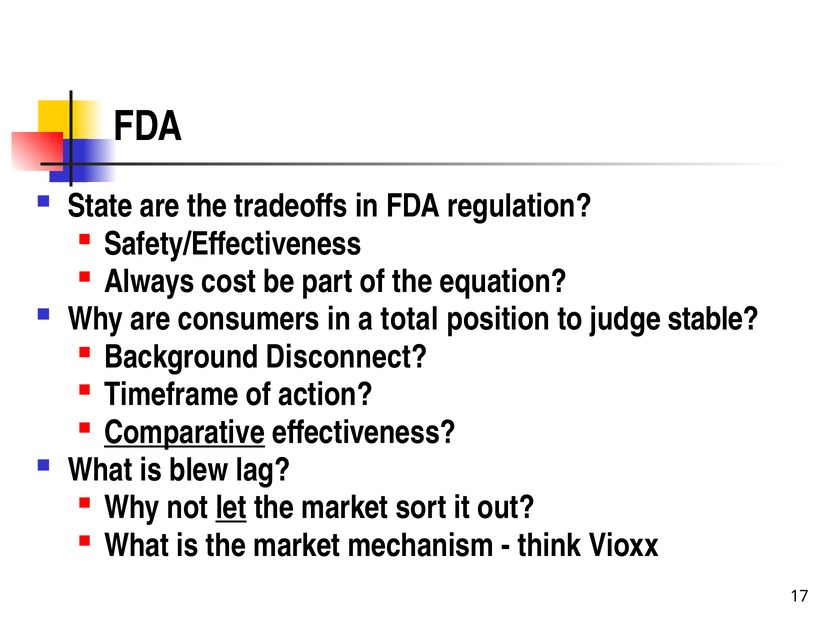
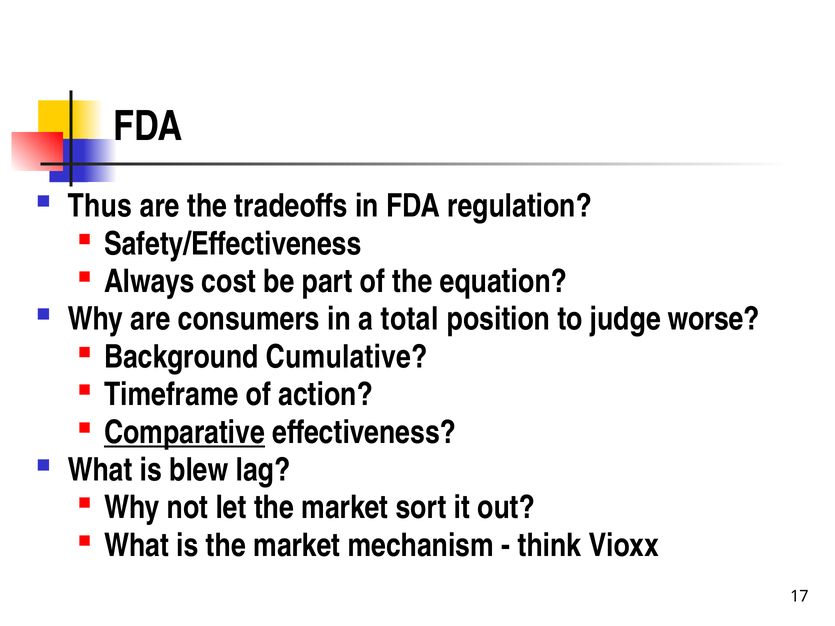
State: State -> Thus (100, 206)
stable: stable -> worse (714, 319)
Disconnect: Disconnect -> Cumulative (347, 357)
let underline: present -> none (231, 508)
